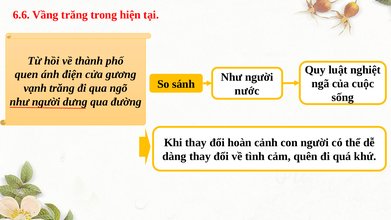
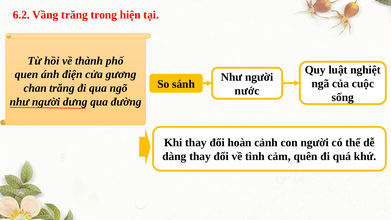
6.6: 6.6 -> 6.2 (21, 15)
vạnh: vạnh -> chan (35, 88)
